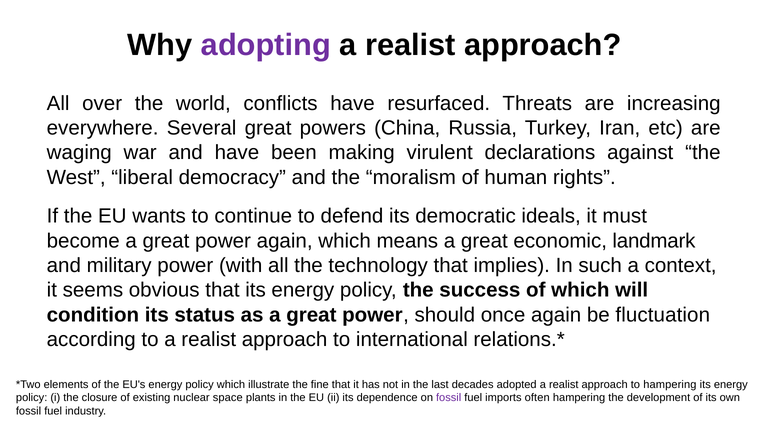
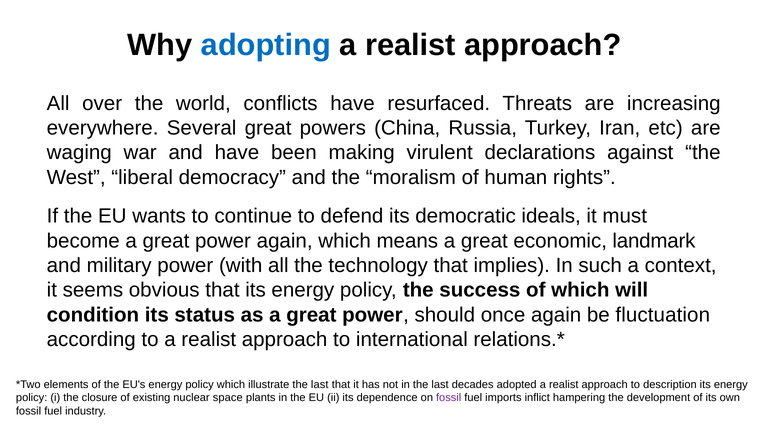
adopting colour: purple -> blue (266, 45)
illustrate the fine: fine -> last (320, 385)
to hampering: hampering -> description (670, 385)
often: often -> inflict (537, 398)
